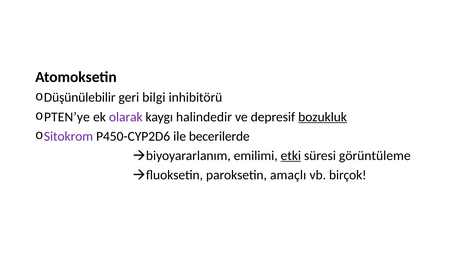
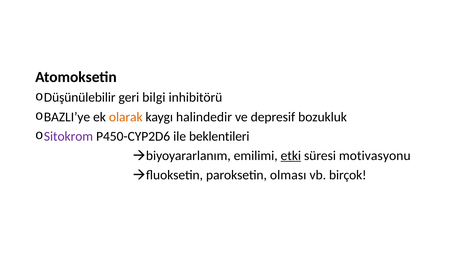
PTEN’ye: PTEN’ye -> BAZLI’ye (67, 117)
olarak colour: purple -> orange (126, 117)
bozukluk underline: present -> none (323, 117)
becerilerde: becerilerde -> beklentileri (219, 136)
görüntüleme: görüntüleme -> motivasyonu (375, 156)
amaçlı: amaçlı -> olması (288, 175)
